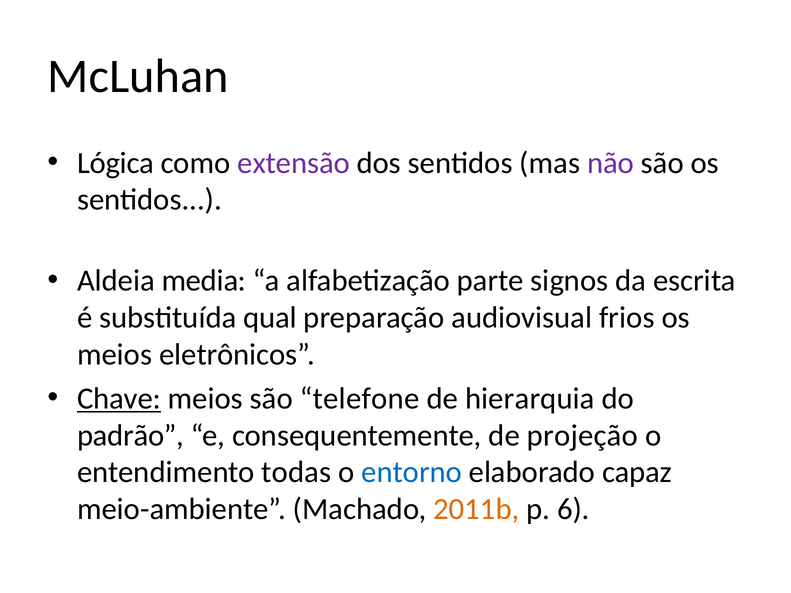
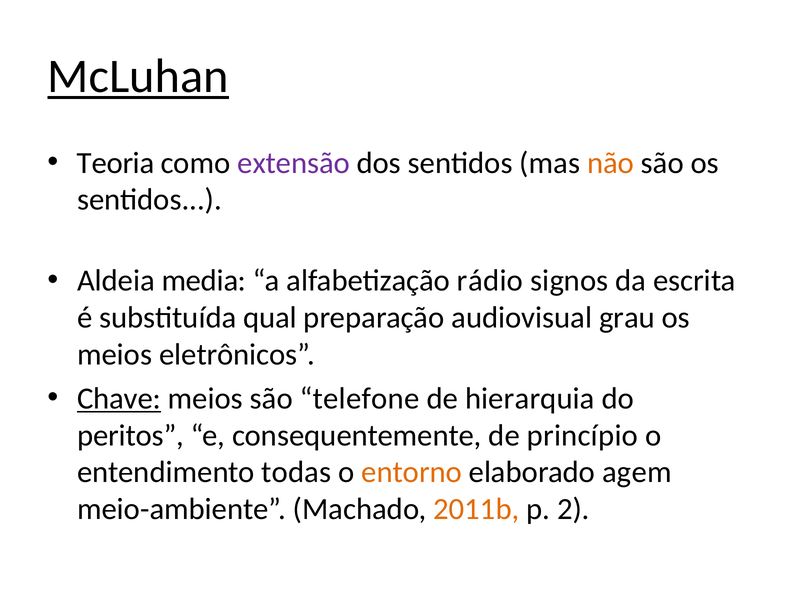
McLuhan underline: none -> present (138, 77)
Lógica: Lógica -> Teoria (116, 163)
não colour: purple -> orange (611, 163)
parte: parte -> rádio (490, 281)
frios: frios -> grau (627, 318)
padrão: padrão -> peritos (131, 436)
projeção: projeção -> princípio (582, 436)
entorno colour: blue -> orange (412, 473)
capaz: capaz -> agem (637, 473)
6: 6 -> 2 (573, 509)
